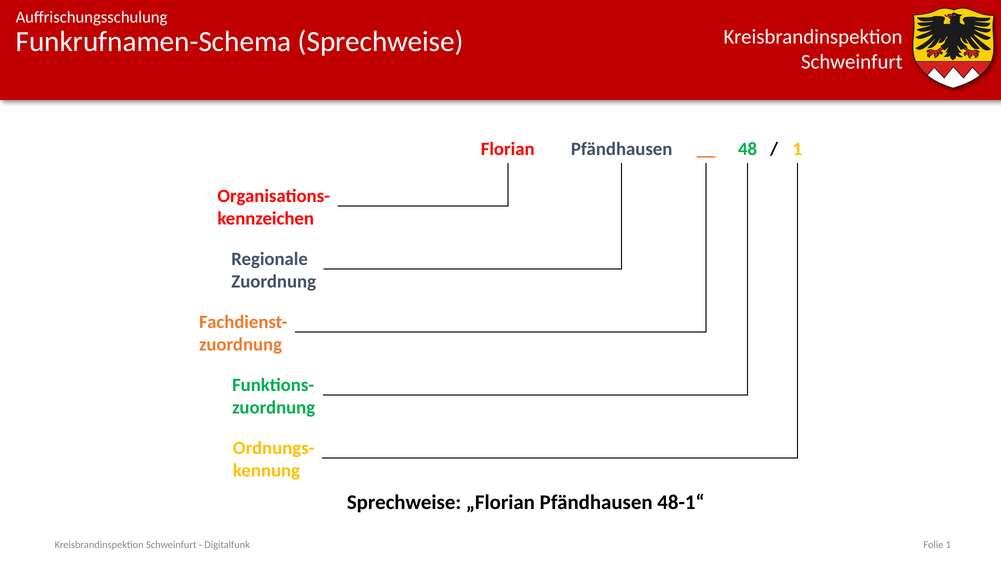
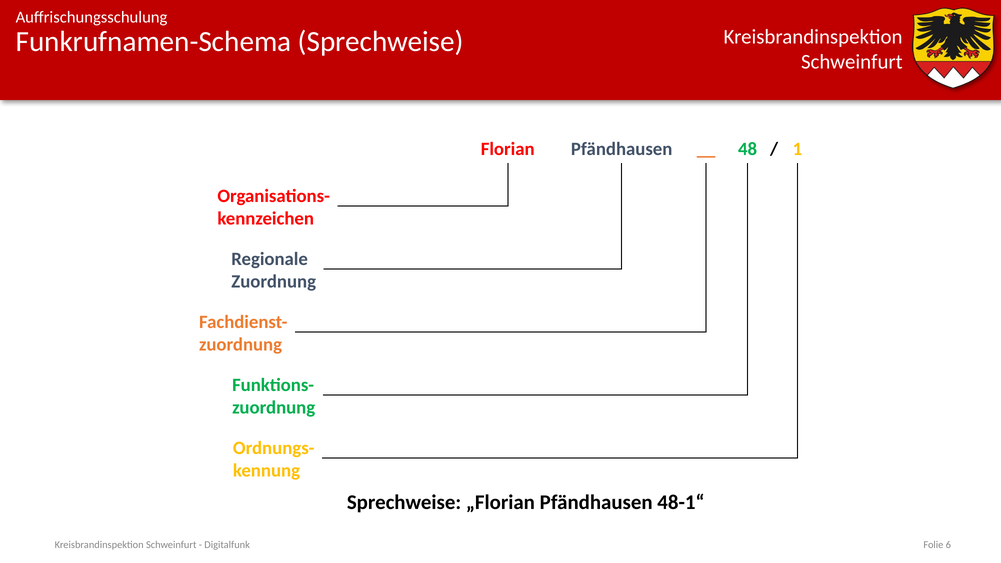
Folie 1: 1 -> 6 (948, 545)
